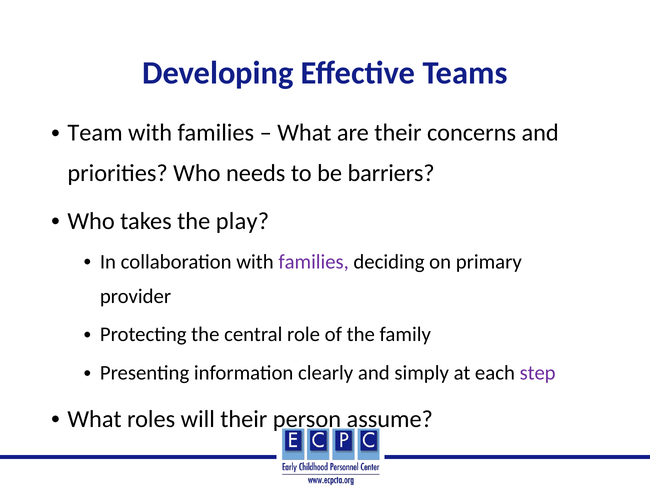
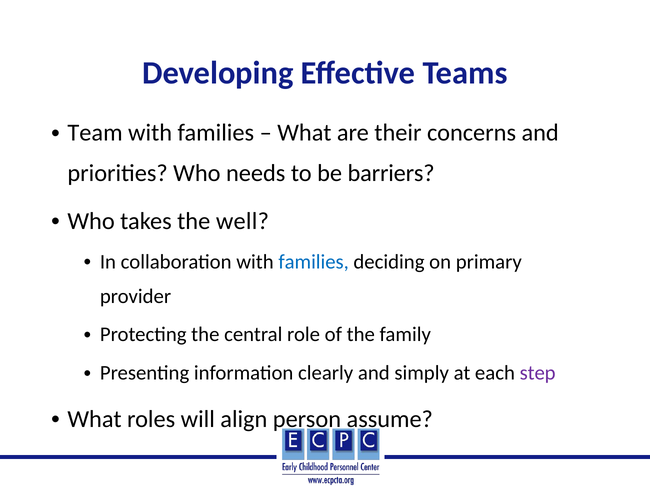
play: play -> well (242, 221)
families colour: purple -> blue (314, 262)
will their: their -> align (244, 419)
